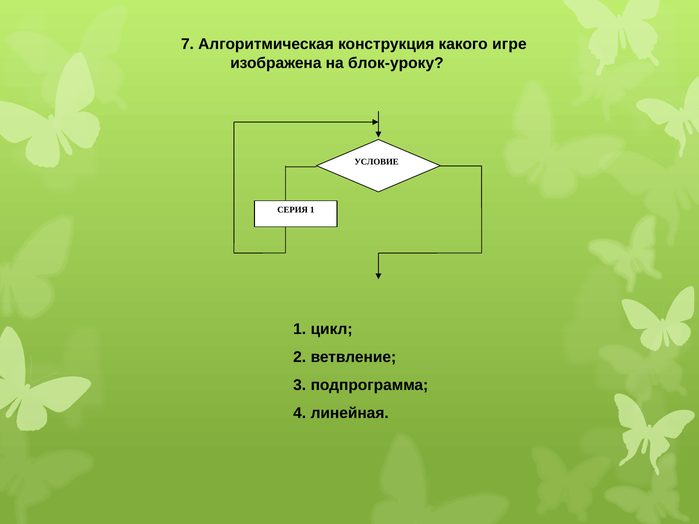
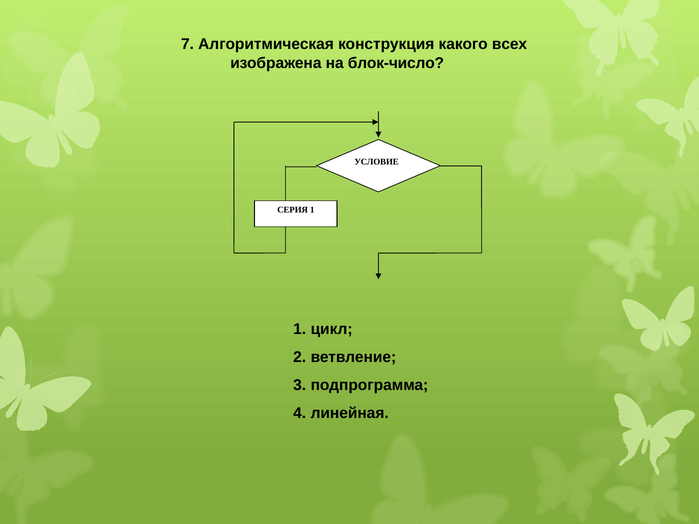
игре: игре -> всех (510, 44)
блок-уроку: блок-уроку -> блок-число (396, 63)
